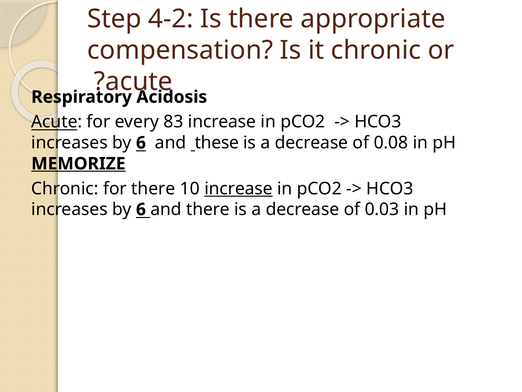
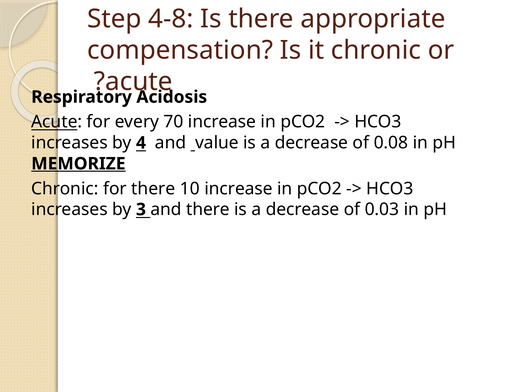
4-2: 4-2 -> 4-8 (171, 19)
83: 83 -> 70 (174, 122)
6: 6 -> 4 (141, 143)
these: these -> value (217, 143)
increase underline: present -> none (239, 188)
6: 6 -> 3 (141, 209)
